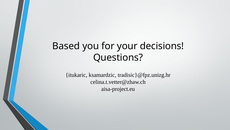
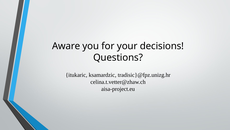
Based: Based -> Aware (66, 46)
